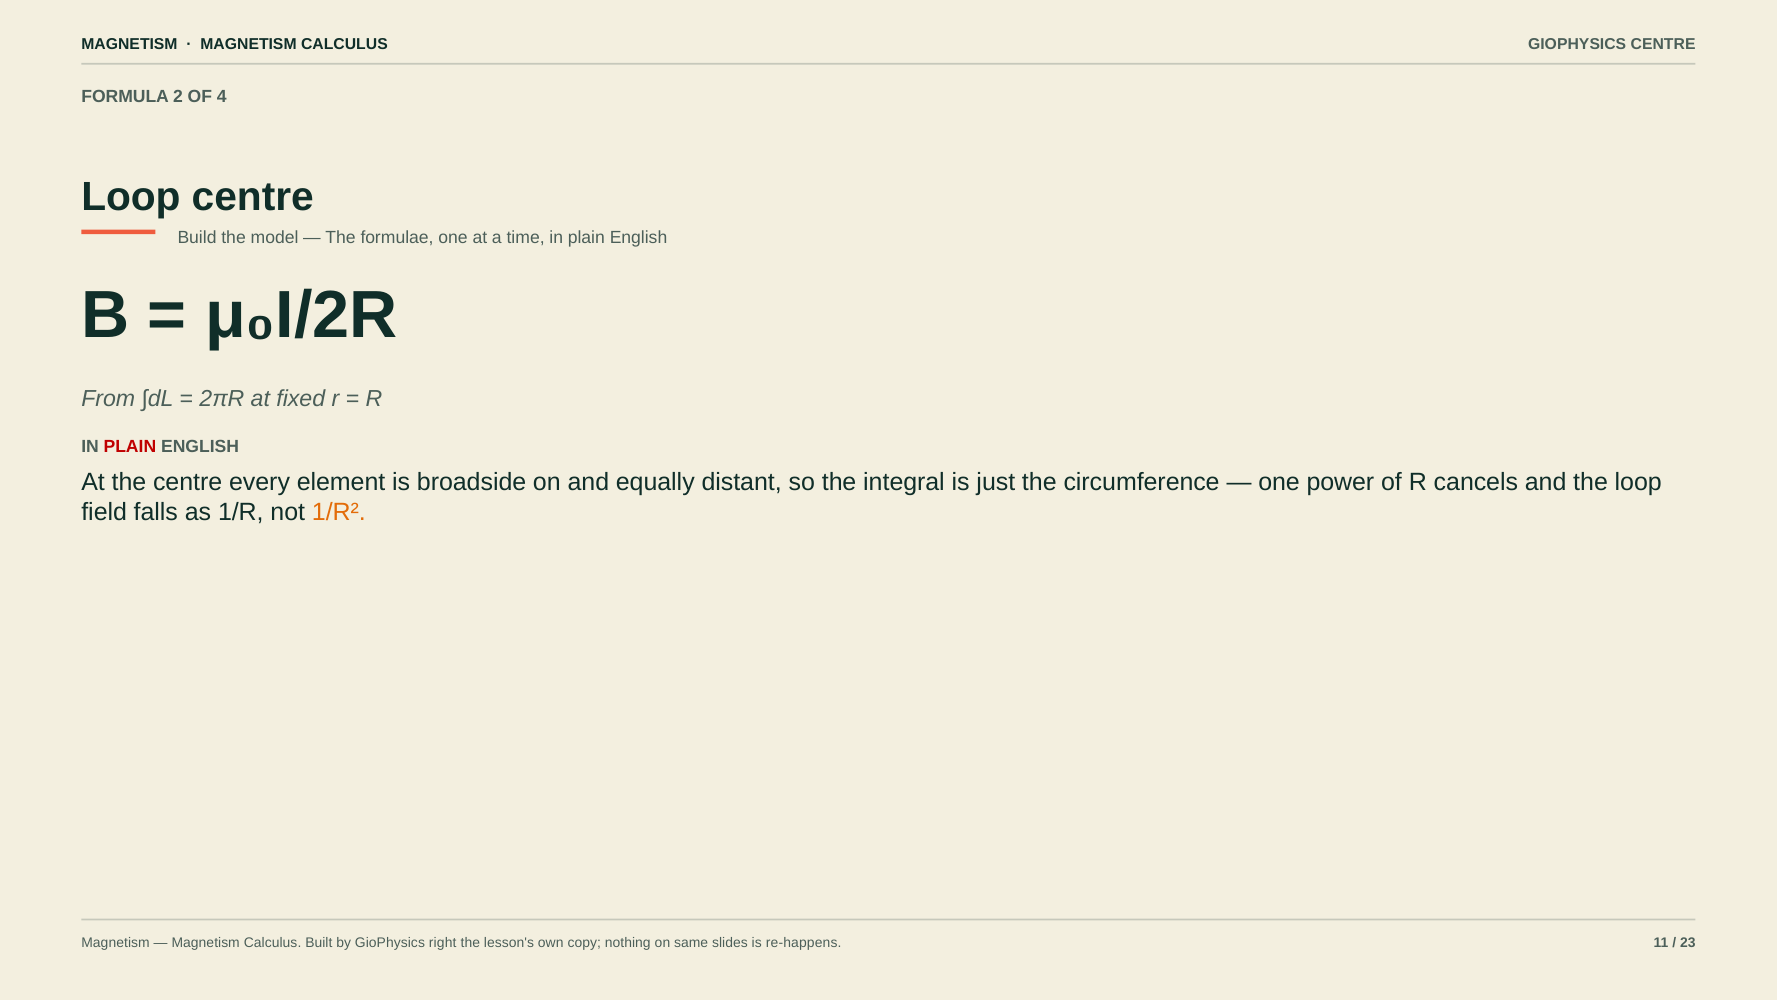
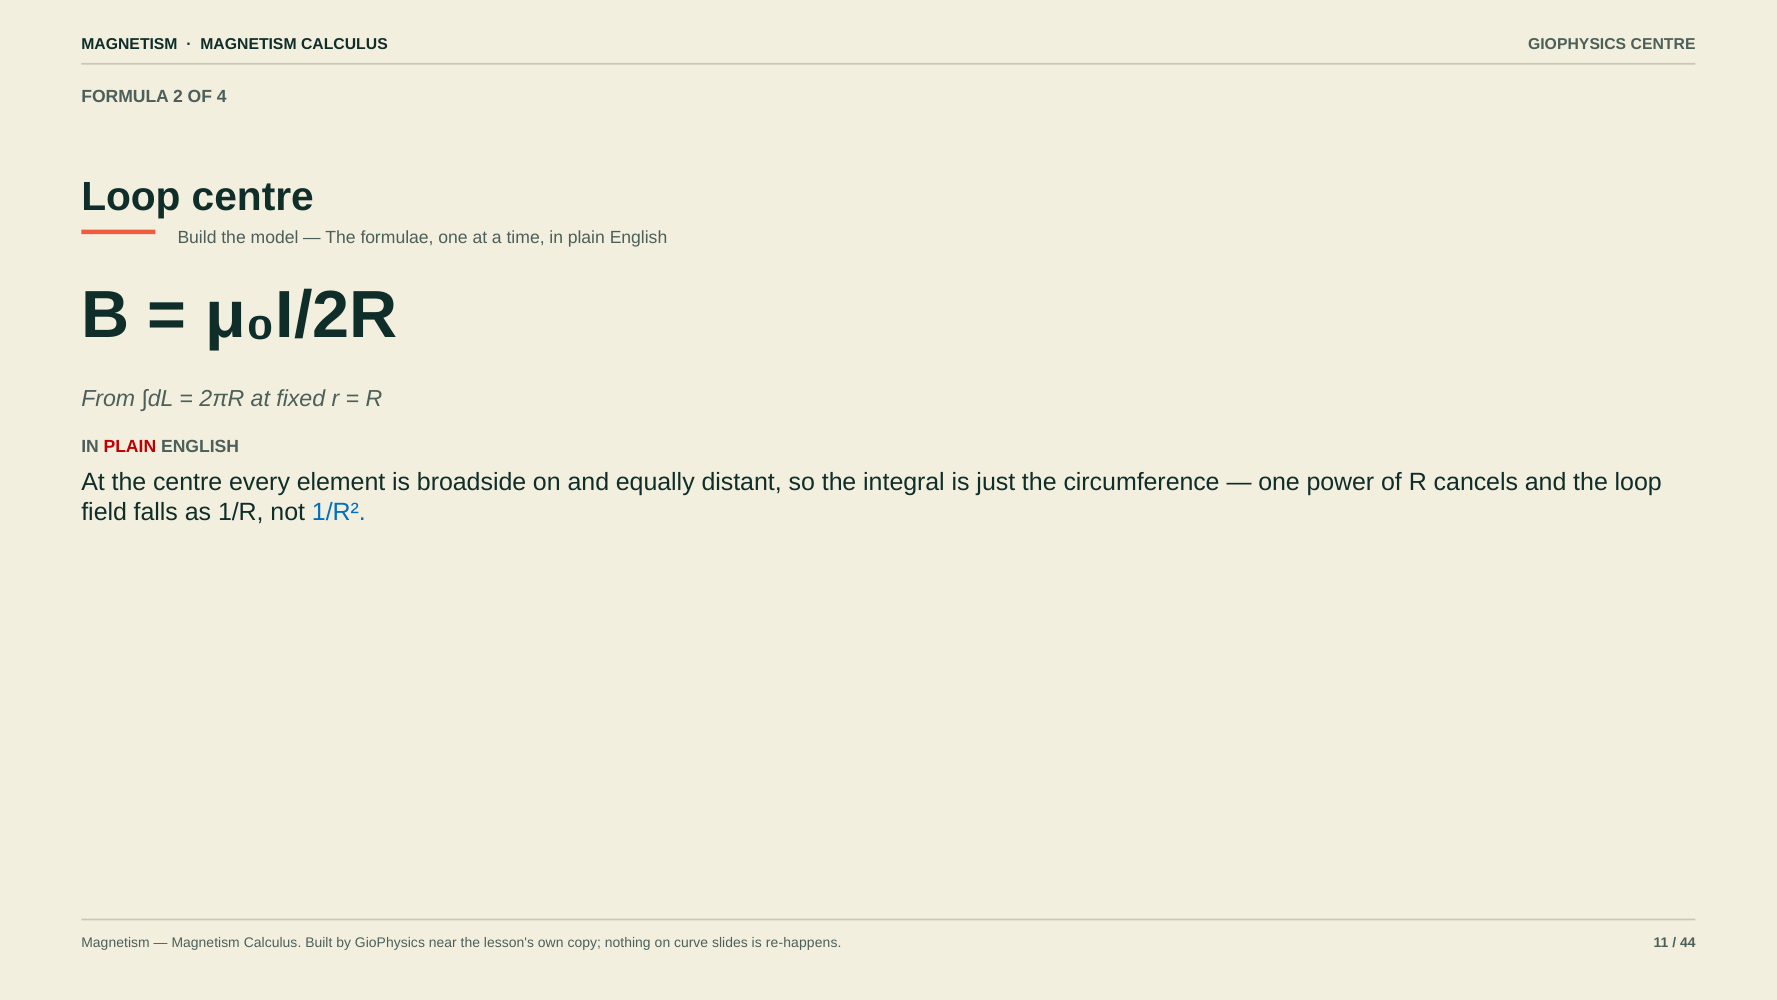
1/R² colour: orange -> blue (339, 512)
right: right -> near (443, 942)
same: same -> curve (691, 942)
23: 23 -> 44 (1688, 942)
